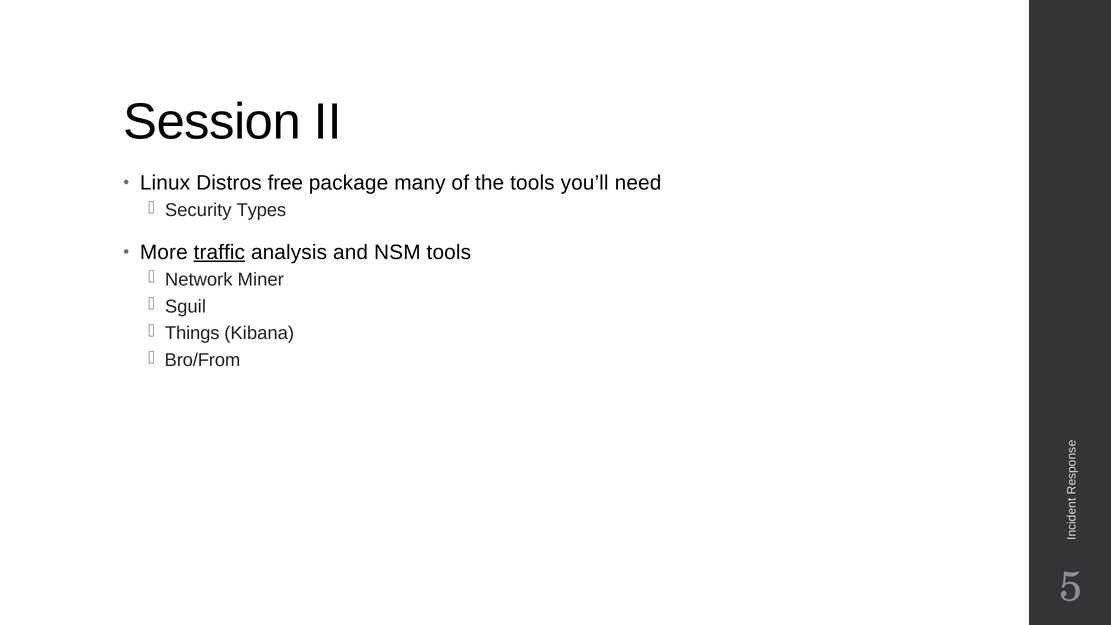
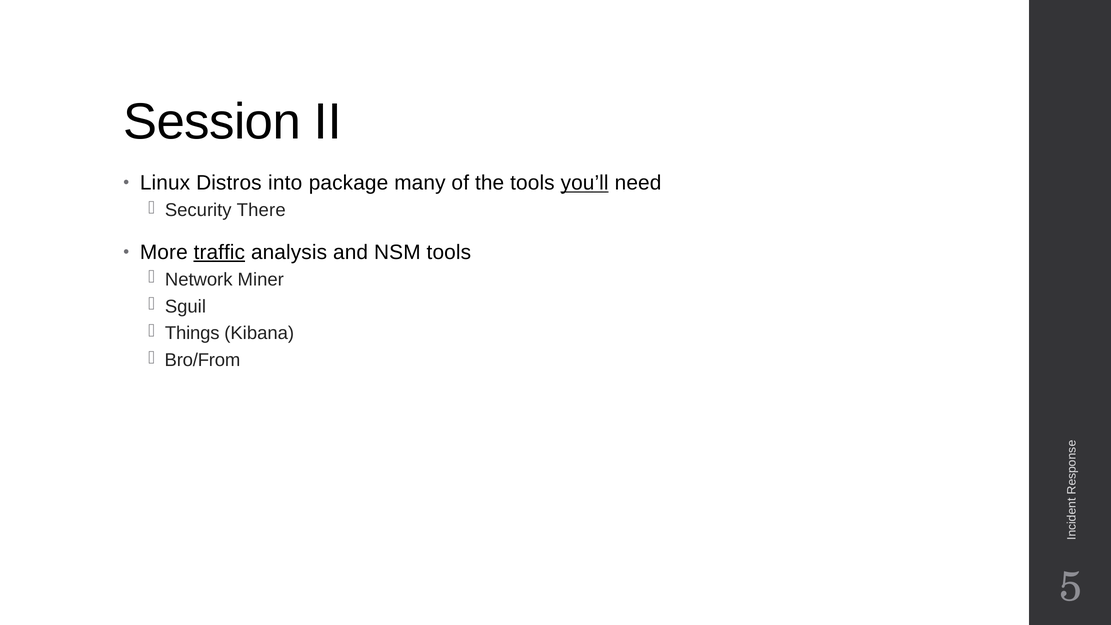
free: free -> into (285, 183)
you’ll underline: none -> present (585, 183)
Types: Types -> There (261, 210)
